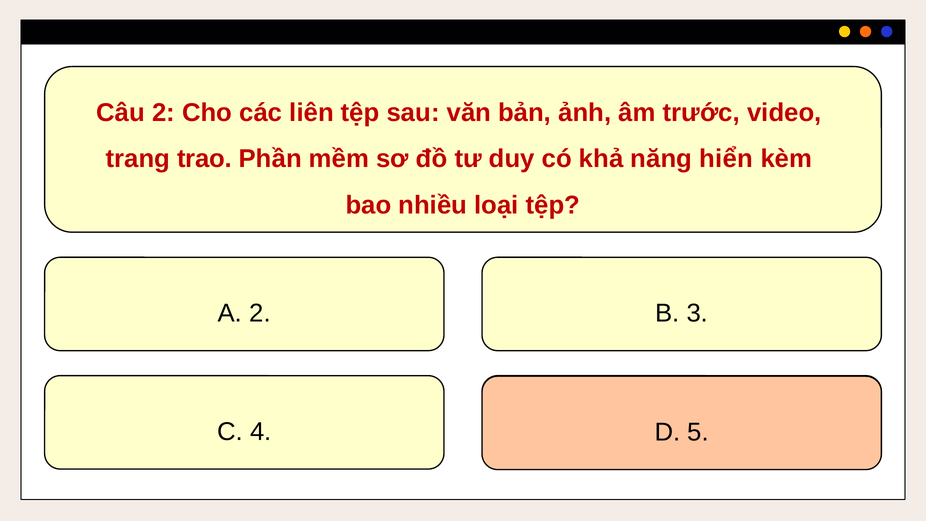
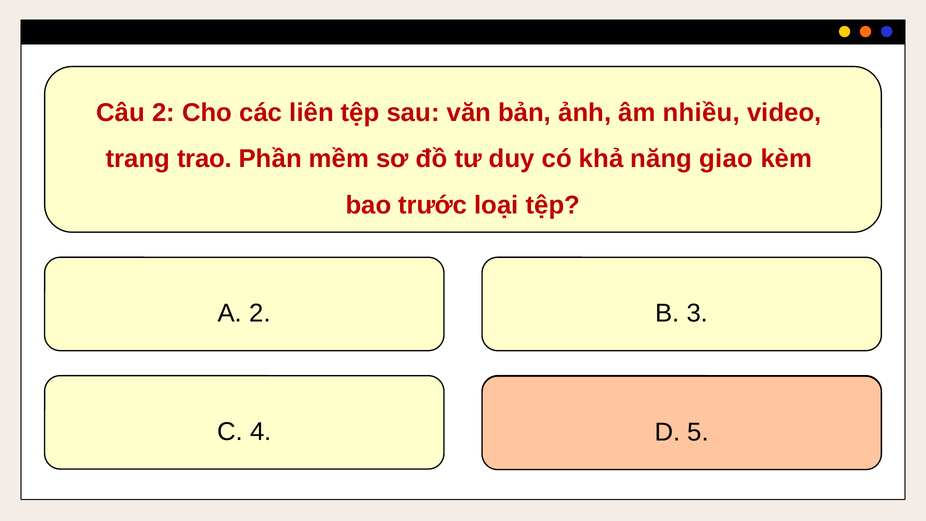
trước: trước -> nhiều (701, 113)
hiển: hiển -> giao (726, 159)
nhiều: nhiều -> trước (433, 205)
